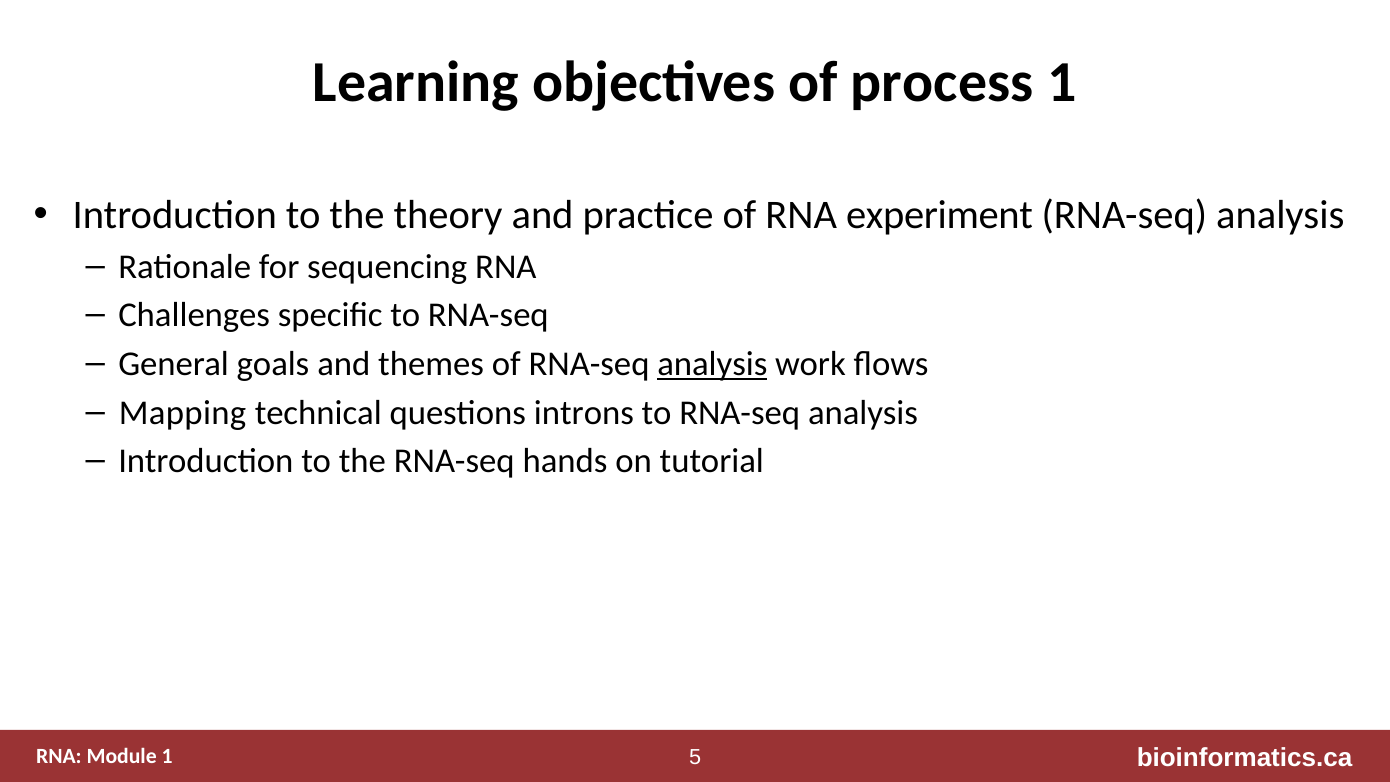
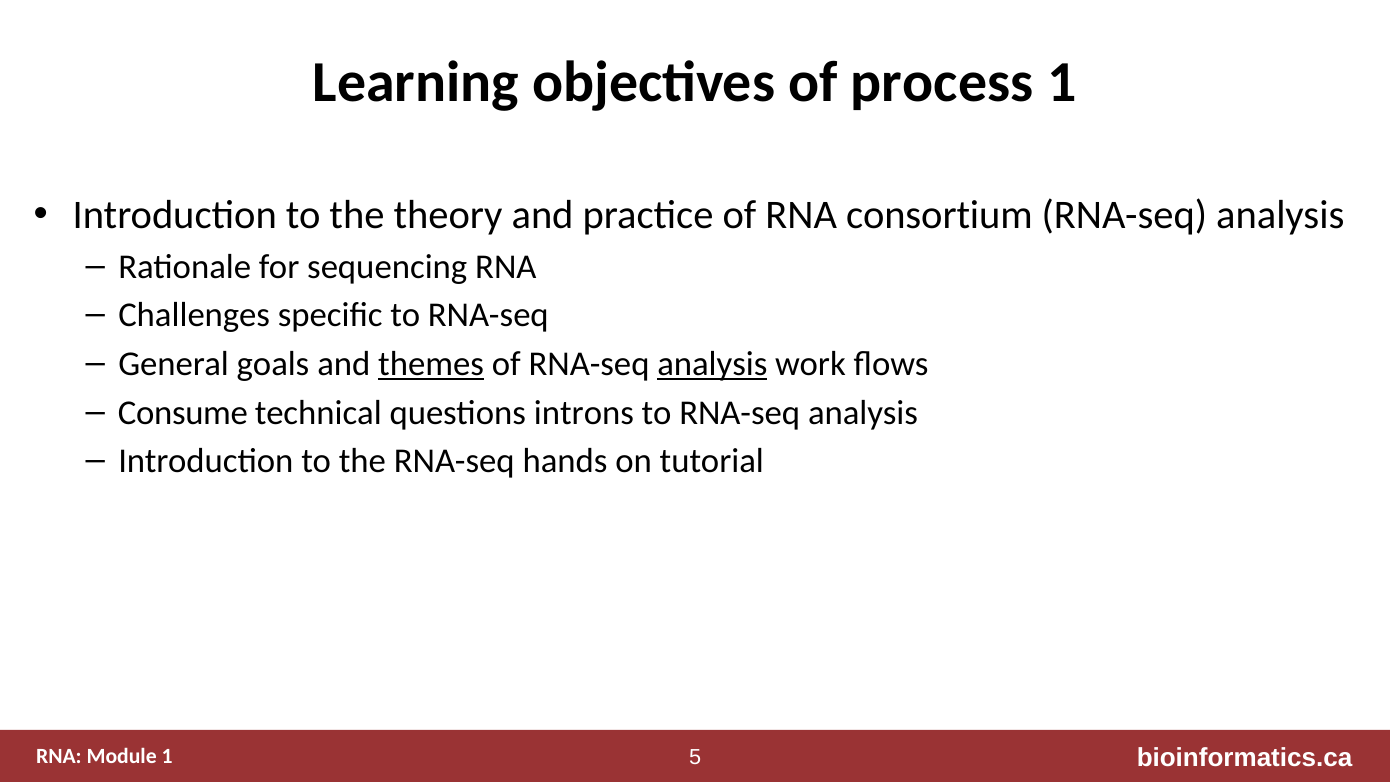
experiment: experiment -> consortium (939, 215)
themes underline: none -> present (431, 364)
Mapping: Mapping -> Consume (183, 412)
